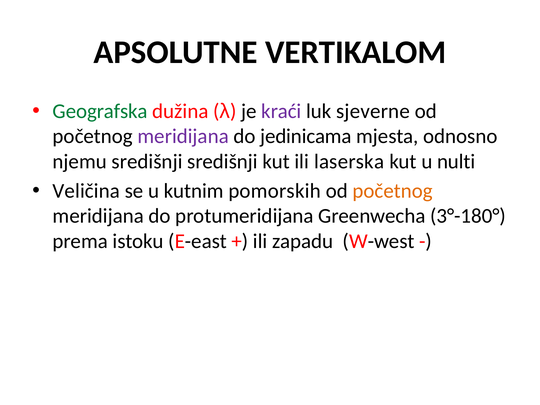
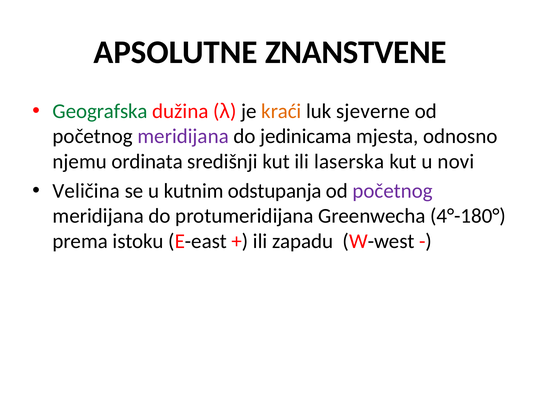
VERTIKALOM: VERTIKALOM -> ZNANSTVENE (356, 52)
kraći colour: purple -> orange (281, 111)
njemu središnji: središnji -> ordinata (147, 162)
nulti: nulti -> novi (456, 162)
pomorskih: pomorskih -> odstupanja (275, 191)
početnog colour: orange -> purple (393, 191)
3°-180°: 3°-180° -> 4°-180° (468, 216)
